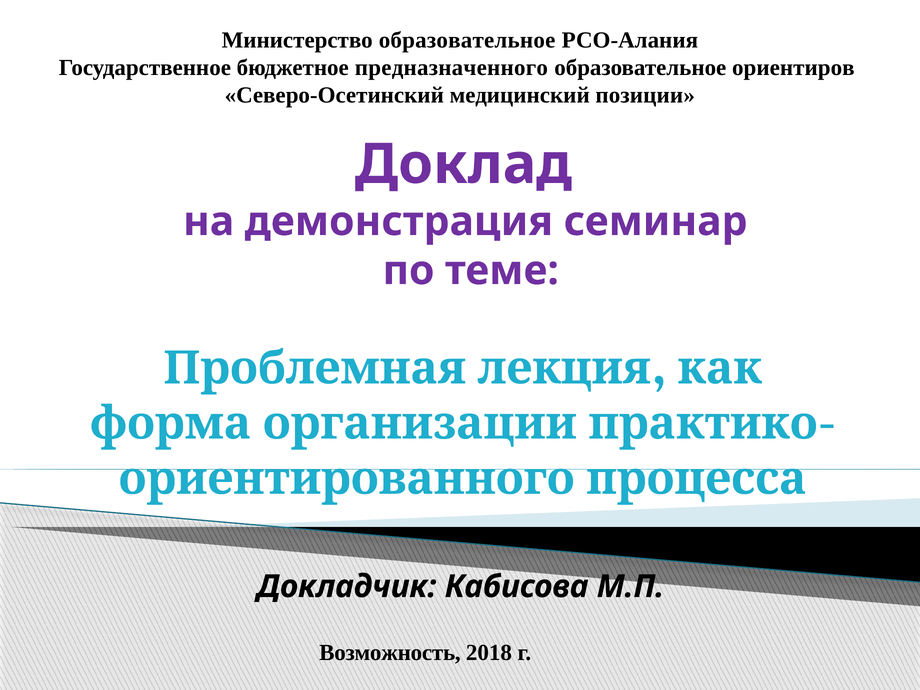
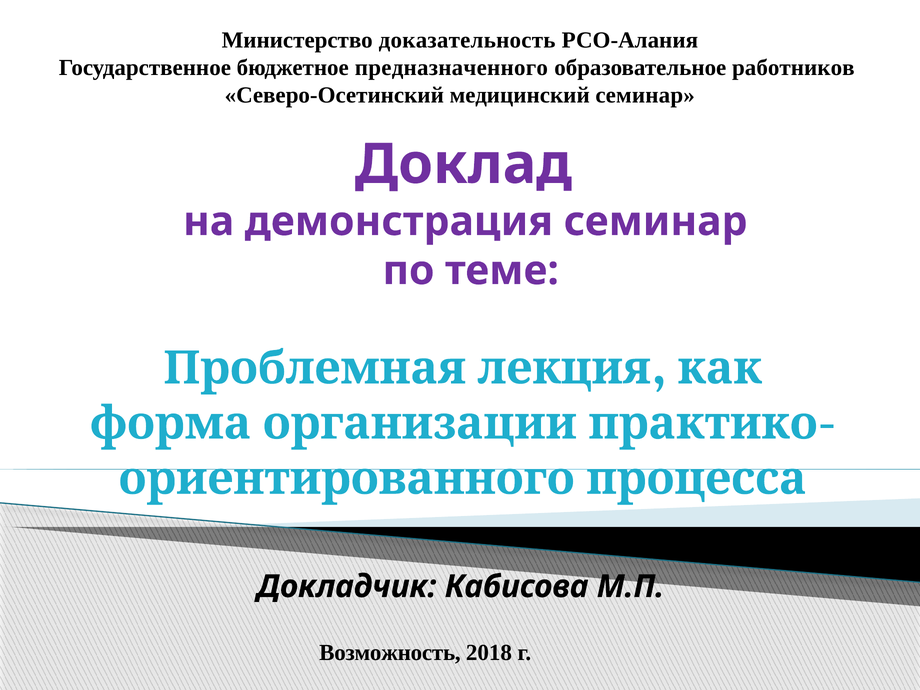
Министерство образовательное: образовательное -> доказательность (467, 40)
ориентиров: ориентиров -> работников (793, 68)
медицинский позиции: позиции -> семинар (645, 95)
